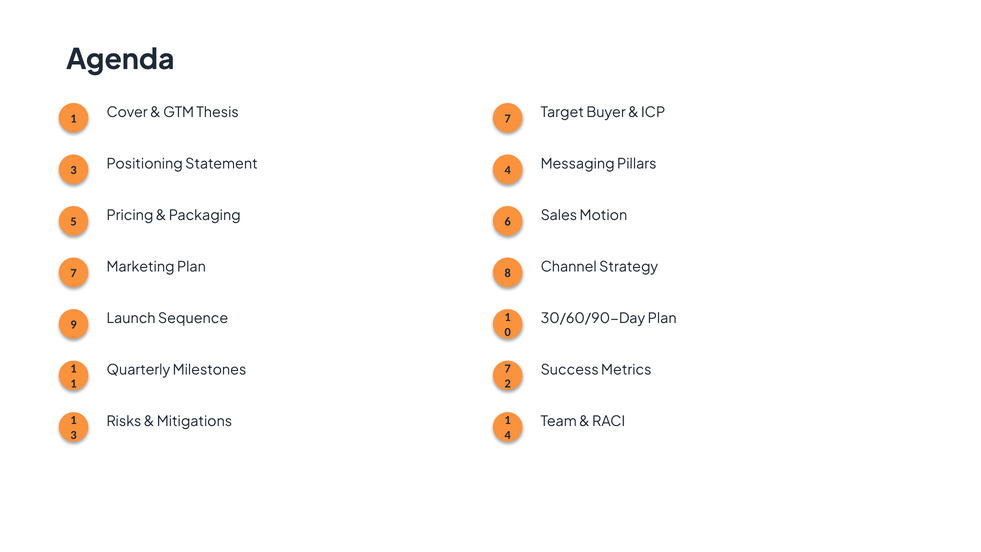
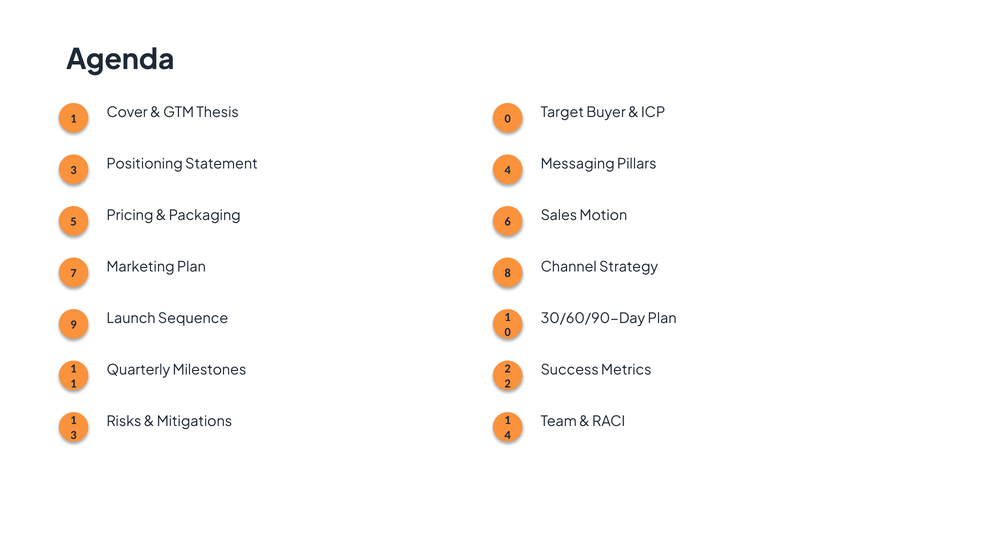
Thesis 7: 7 -> 0 (508, 119)
Milestones 7: 7 -> 2 (508, 369)
